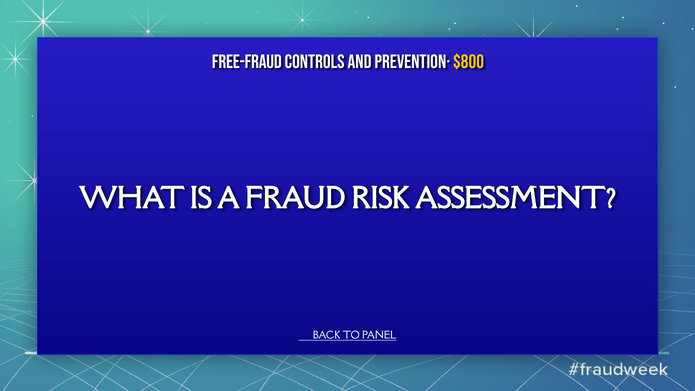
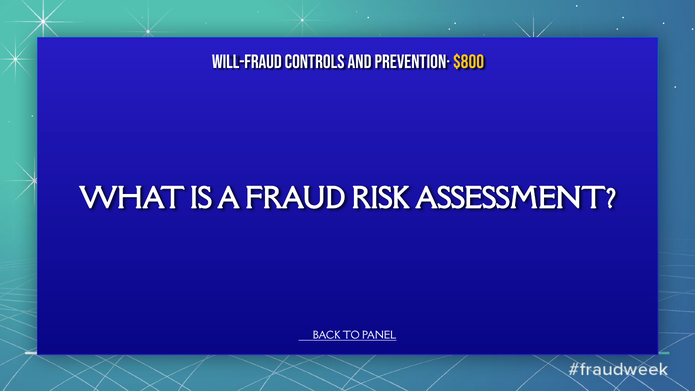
Free-Fraud: Free-Fraud -> Will-Fraud (247, 62)
